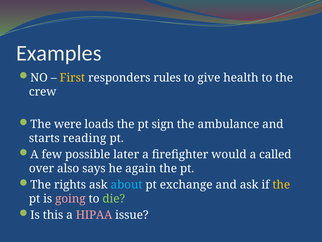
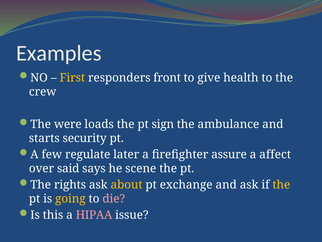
rules: rules -> front (167, 78)
reading: reading -> security (85, 138)
possible: possible -> regulate (88, 154)
would: would -> assure (229, 154)
called: called -> affect (275, 154)
also: also -> said (68, 168)
again: again -> scene (141, 168)
about colour: light blue -> yellow (127, 184)
going colour: pink -> yellow (70, 198)
die colour: light green -> pink (114, 198)
